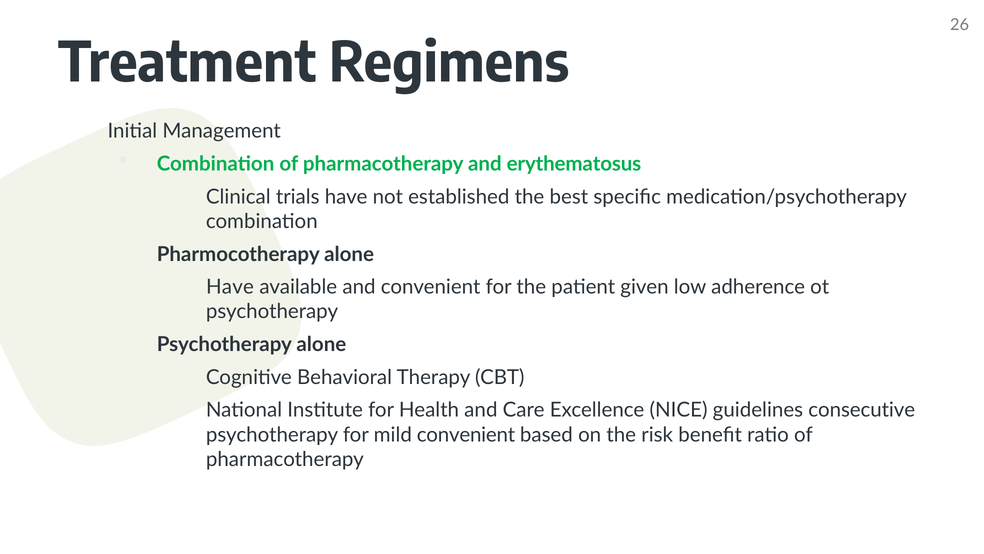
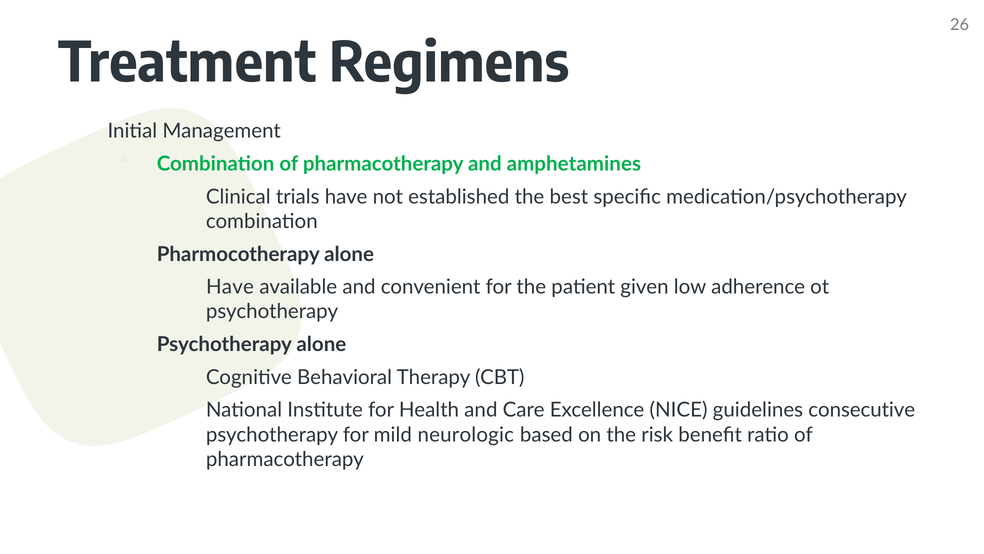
erythematosus: erythematosus -> amphetamines (574, 164)
mild convenient: convenient -> neurologic (466, 434)
